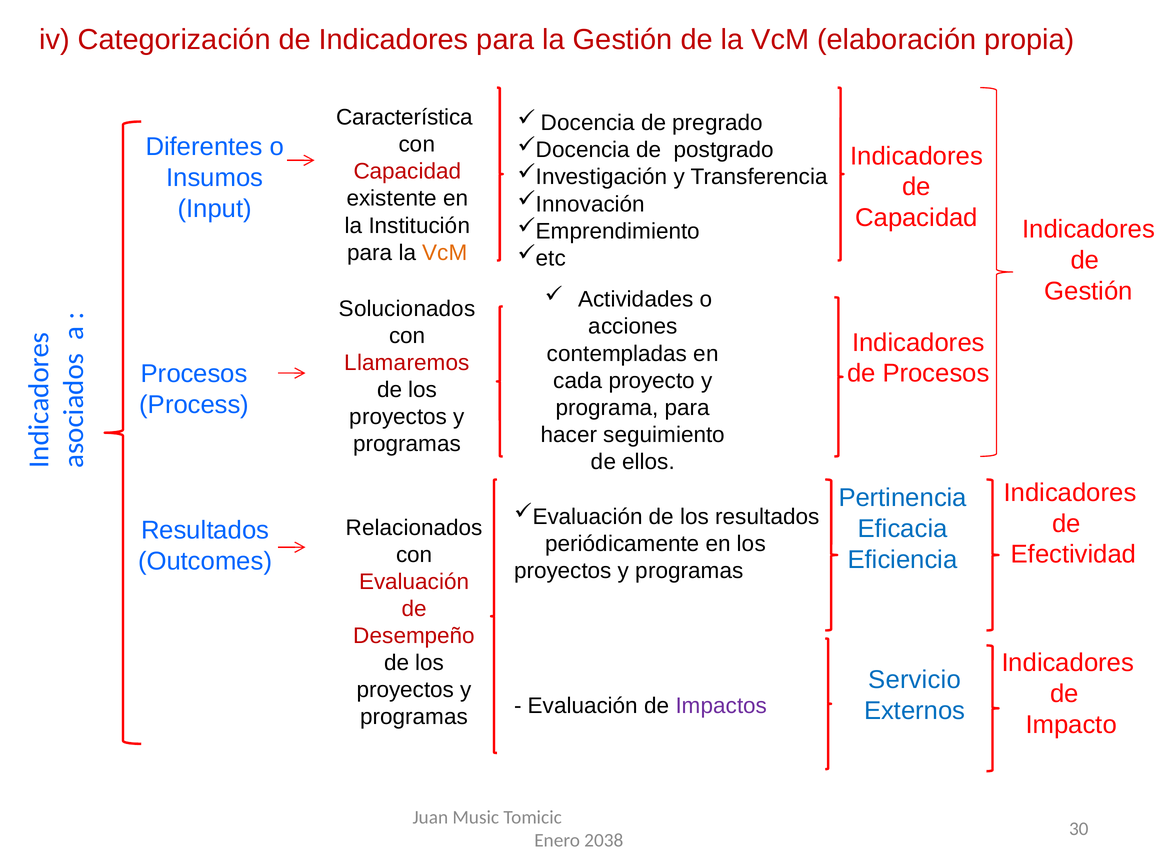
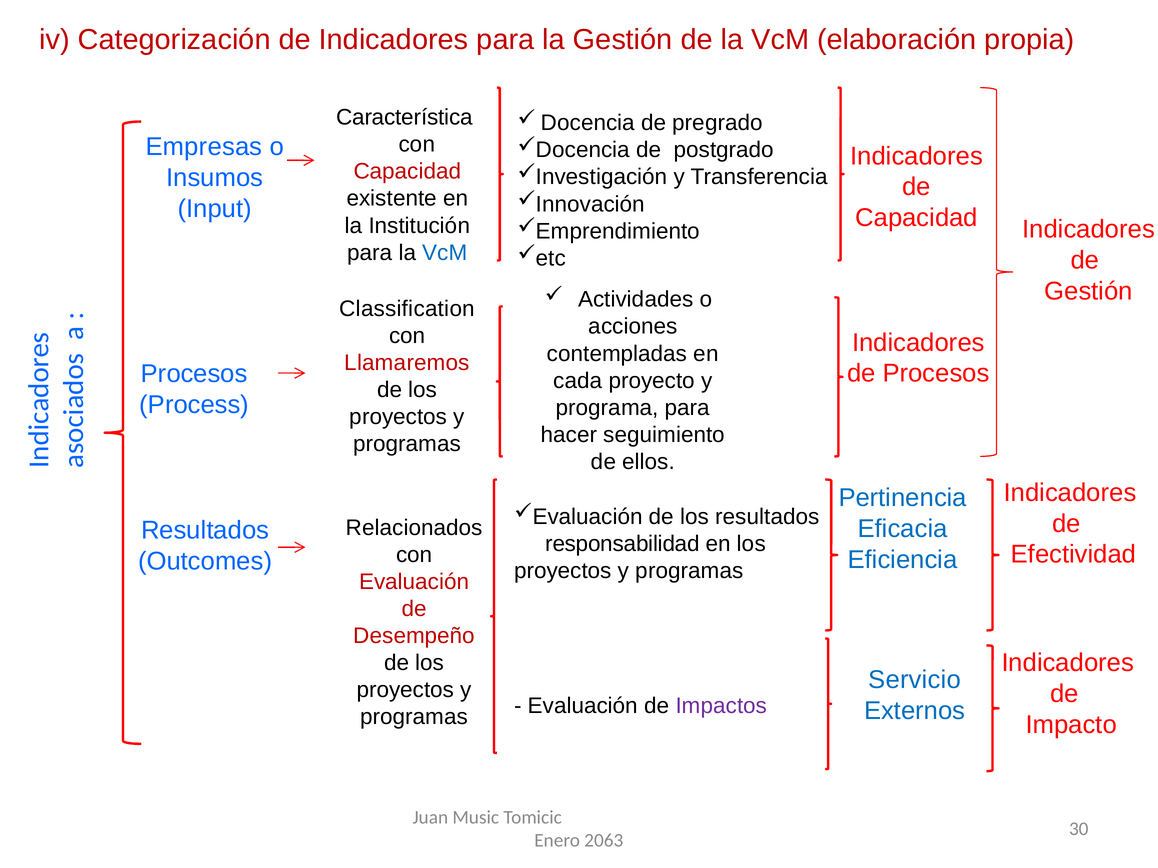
Diferentes: Diferentes -> Empresas (204, 147)
VcM colour: orange -> blue (445, 253)
Solucionados: Solucionados -> Classification (407, 309)
periódicamente: periódicamente -> responsabilidad (623, 544)
2038: 2038 -> 2063 (604, 841)
